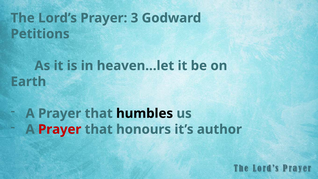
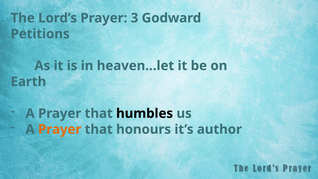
Prayer colour: red -> orange (60, 129)
